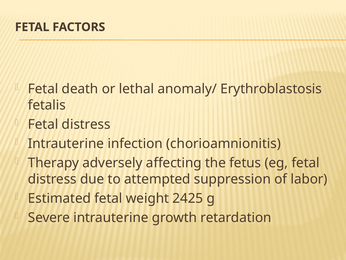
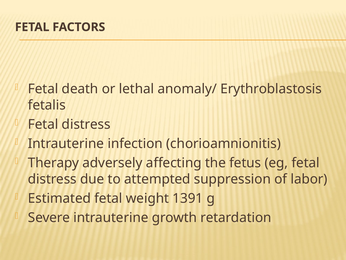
2425: 2425 -> 1391 (188, 198)
